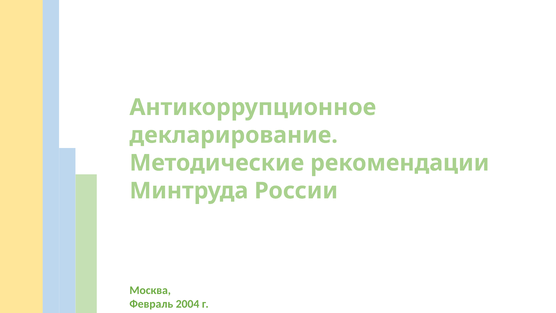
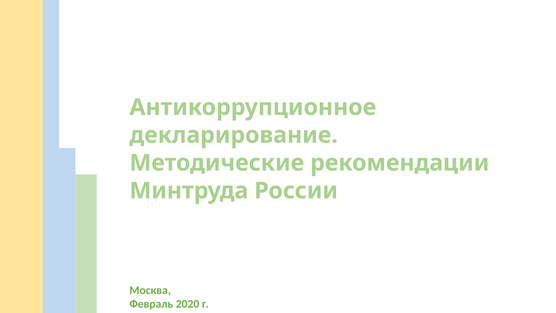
2004: 2004 -> 2020 (188, 304)
